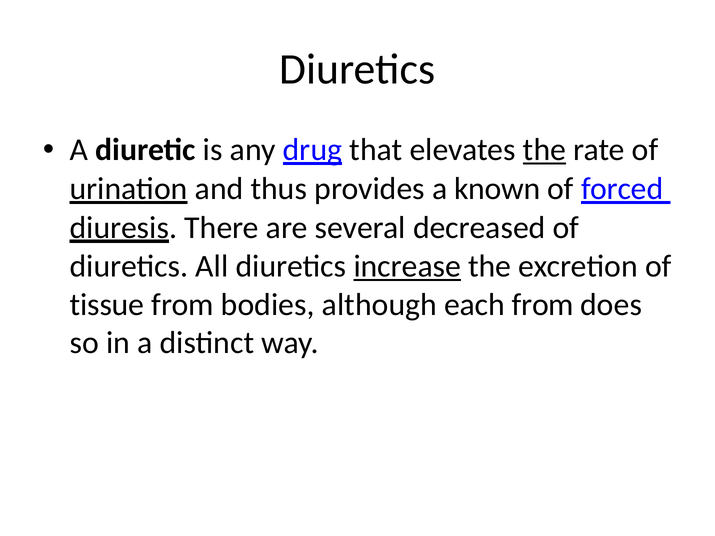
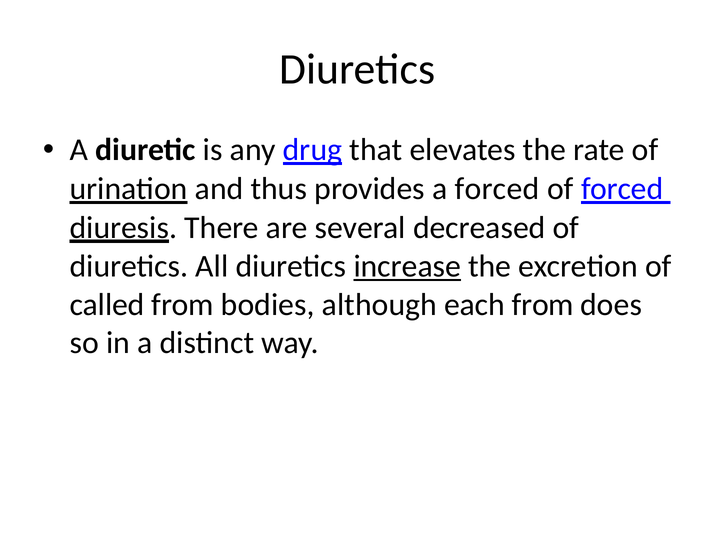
the underline: present -> none (544, 150)
a known: known -> forced (497, 189)
tissue: tissue -> called (107, 305)
